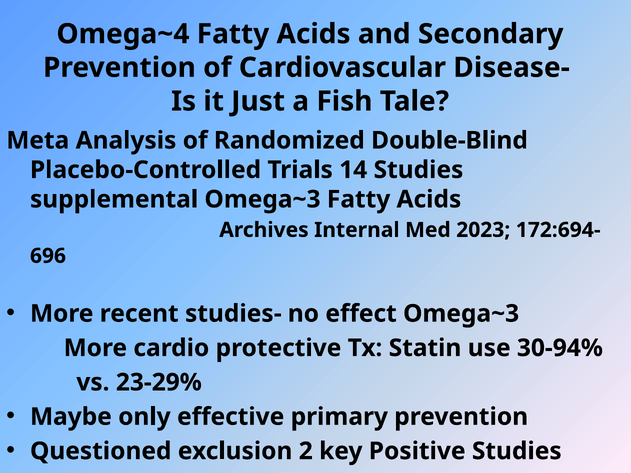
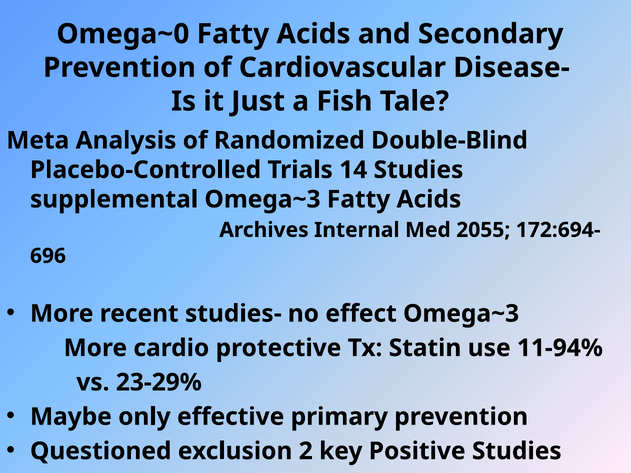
Omega~4: Omega~4 -> Omega~0 (123, 34)
2023: 2023 -> 2055 (483, 230)
30-94%: 30-94% -> 11-94% (560, 348)
